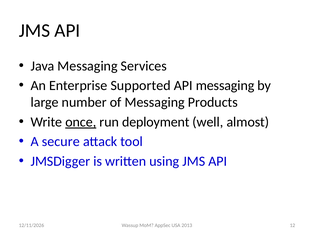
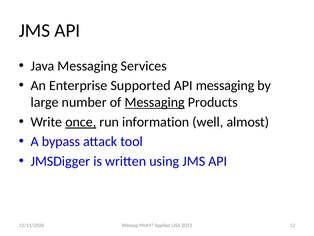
Messaging underline: none -> present (155, 102)
deployment: deployment -> information (156, 122)
secure: secure -> bypass (61, 141)
